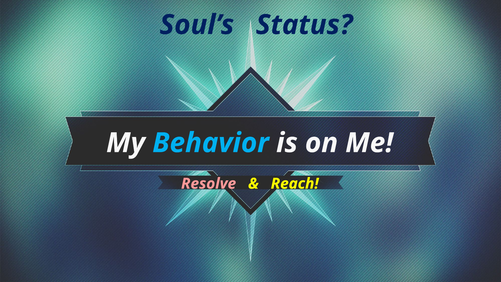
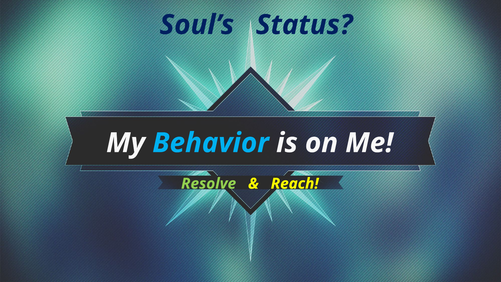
Resolve colour: pink -> light green (209, 184)
